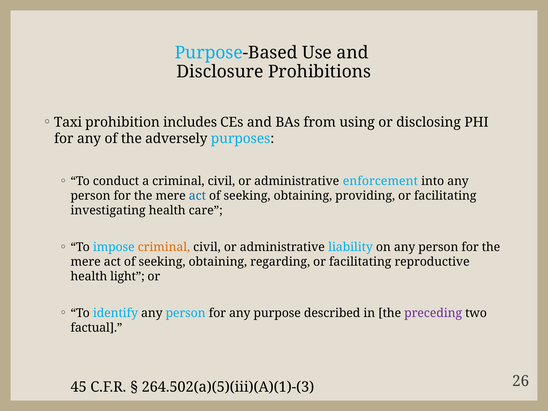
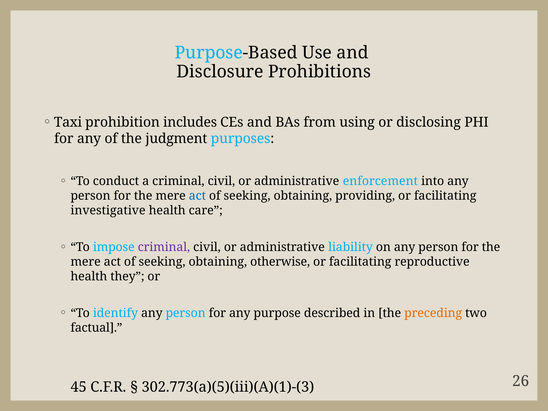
adversely: adversely -> judgment (176, 139)
investigating: investigating -> investigative (108, 210)
criminal colour: orange -> purple (164, 247)
regarding: regarding -> otherwise (280, 262)
light: light -> they (127, 276)
preceding colour: purple -> orange (433, 313)
264.502(a)(5)(iii)(A)(1)-(3: 264.502(a)(5)(iii)(A)(1)-(3 -> 302.773(a)(5)(iii)(A)(1)-(3 (228, 387)
